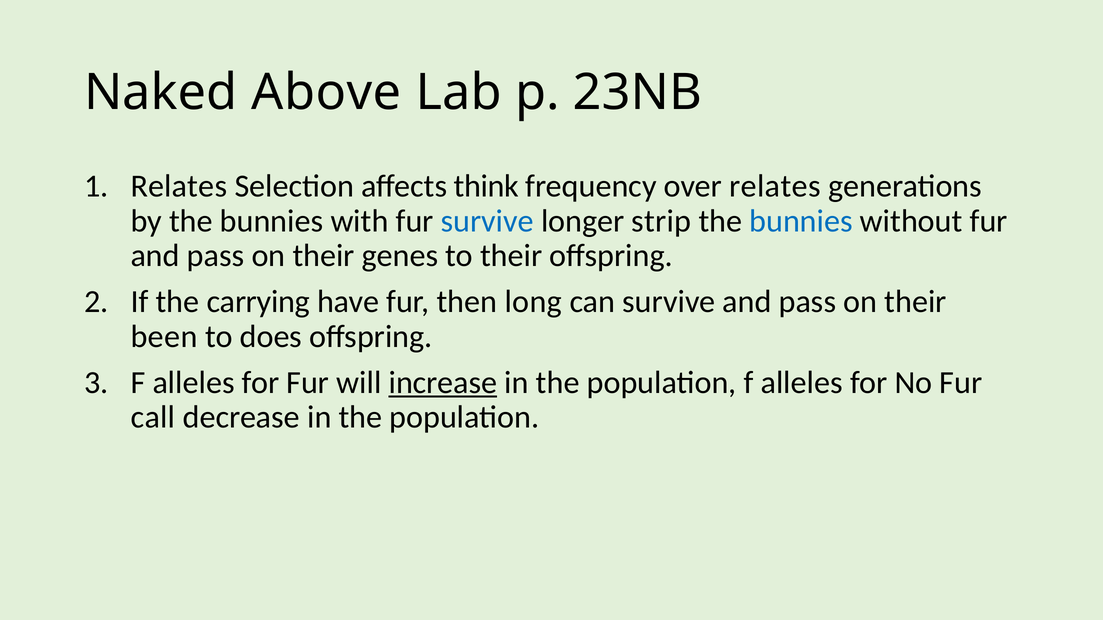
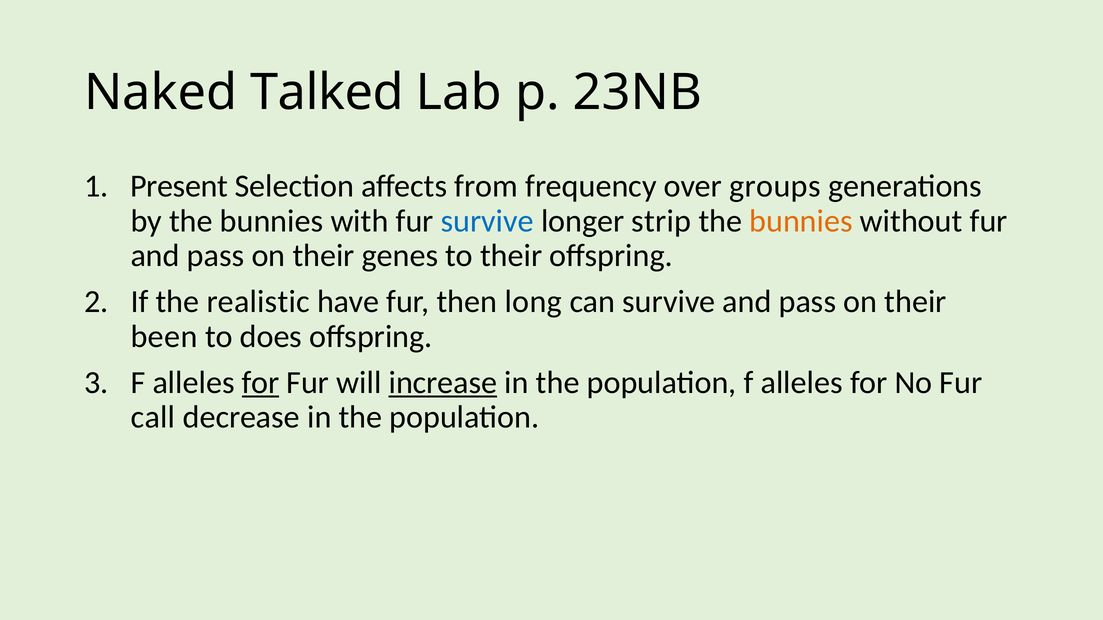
Above: Above -> Talked (327, 93)
Relates: Relates -> Present (179, 186)
think: think -> from (486, 186)
over relates: relates -> groups (775, 186)
bunnies colour: blue -> orange (801, 221)
carrying: carrying -> realistic (258, 302)
for underline: none -> present (261, 383)
